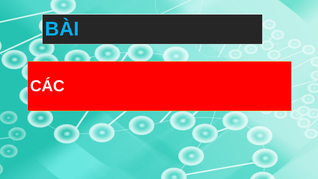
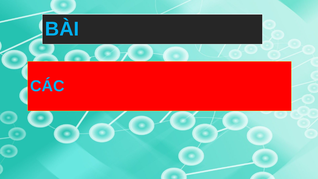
CÁC colour: white -> light blue (47, 86)
